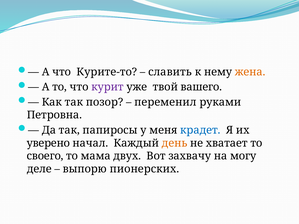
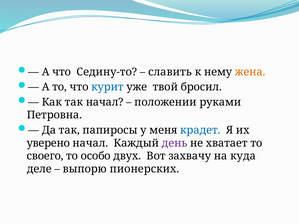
Курите-то: Курите-то -> Седину-то (107, 72)
курит colour: purple -> blue (107, 87)
вашего: вашего -> бросил (201, 87)
так позор: позор -> начал (105, 102)
переменил: переменил -> положении (166, 102)
день colour: orange -> purple (175, 143)
мама: мама -> особо (96, 156)
могу: могу -> куда (243, 156)
